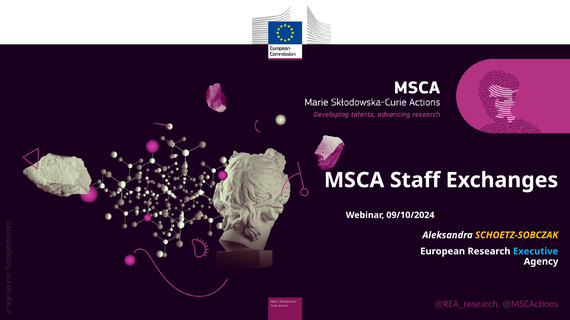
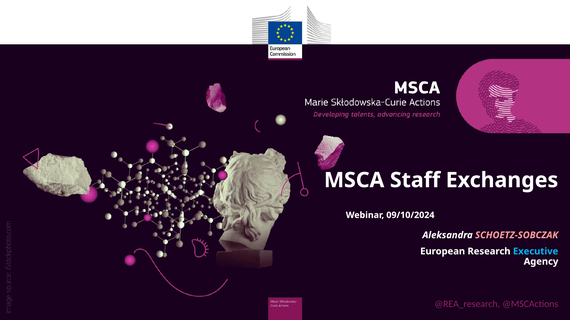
SCHOETZ-SOBCZAK colour: yellow -> pink (517, 236)
